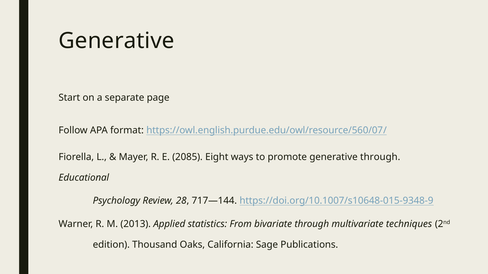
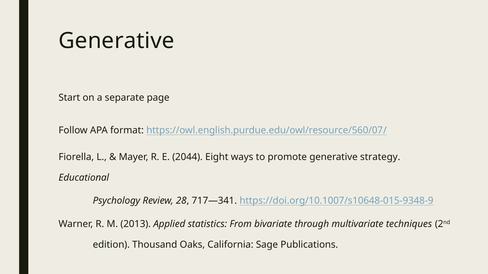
2085: 2085 -> 2044 (187, 157)
generative through: through -> strategy (380, 157)
717—144: 717—144 -> 717—341 (214, 201)
